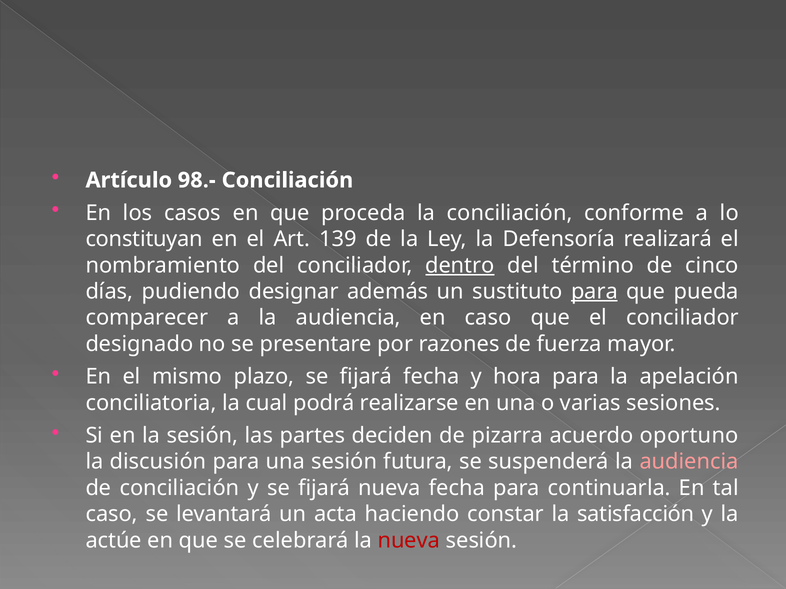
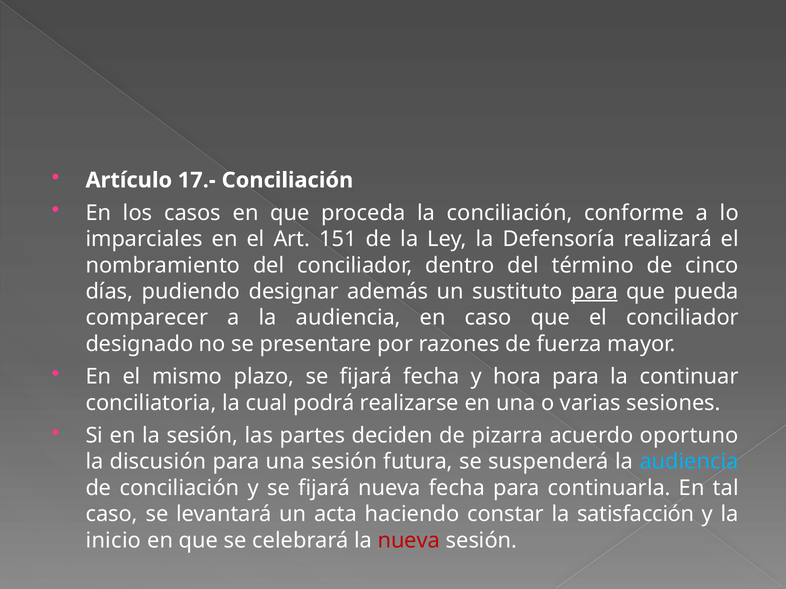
98.-: 98.- -> 17.- (197, 180)
constituyan: constituyan -> imparciales (144, 239)
139: 139 -> 151 (338, 239)
dentro underline: present -> none (460, 266)
apelación: apelación -> continuar (689, 377)
audiencia colour: pink -> light blue (689, 462)
actúe: actúe -> inicio (114, 541)
